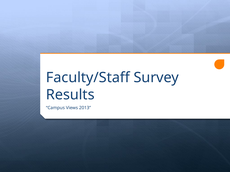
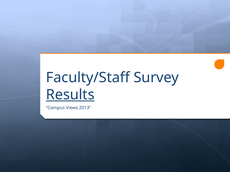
Results underline: none -> present (70, 95)
